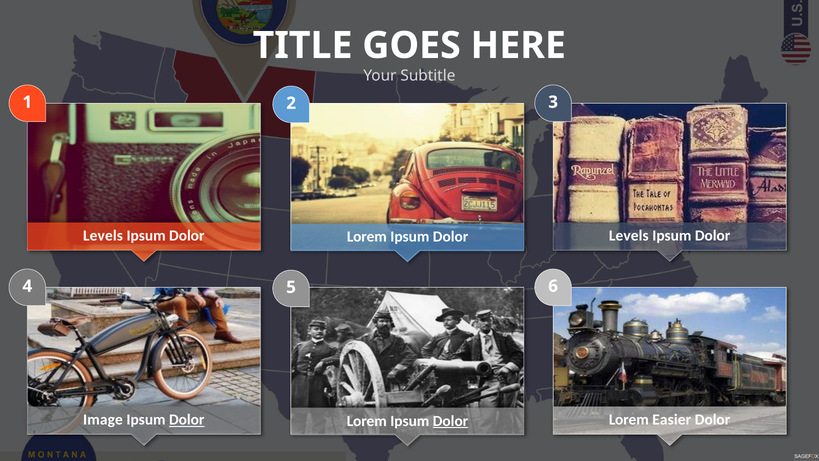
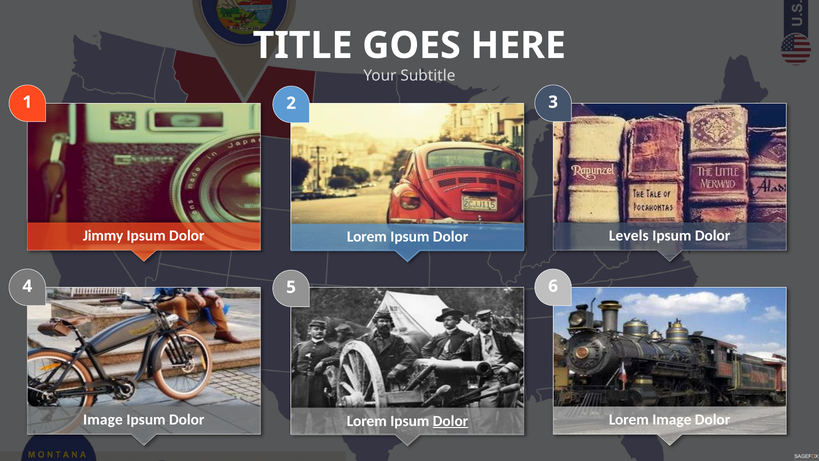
Levels: Levels -> Jimmy (103, 236)
Dolor underline: present -> none (187, 420)
Lorem Easier: Easier -> Image (672, 420)
